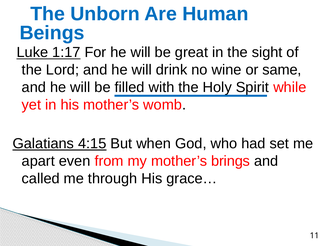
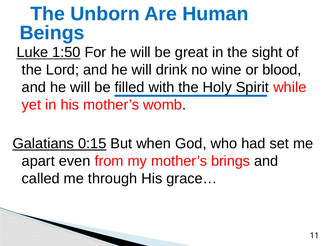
1:17: 1:17 -> 1:50 (66, 52)
same: same -> blood (282, 70)
4:15: 4:15 -> 0:15 (92, 143)
